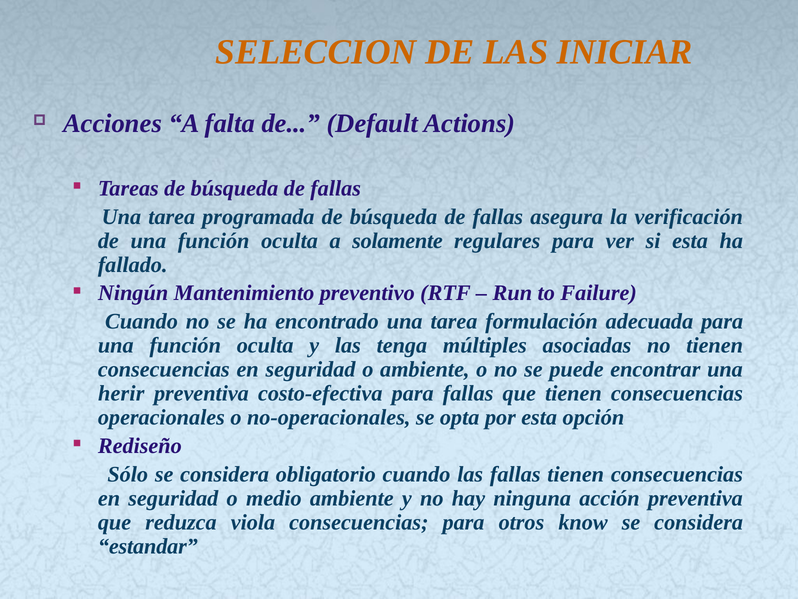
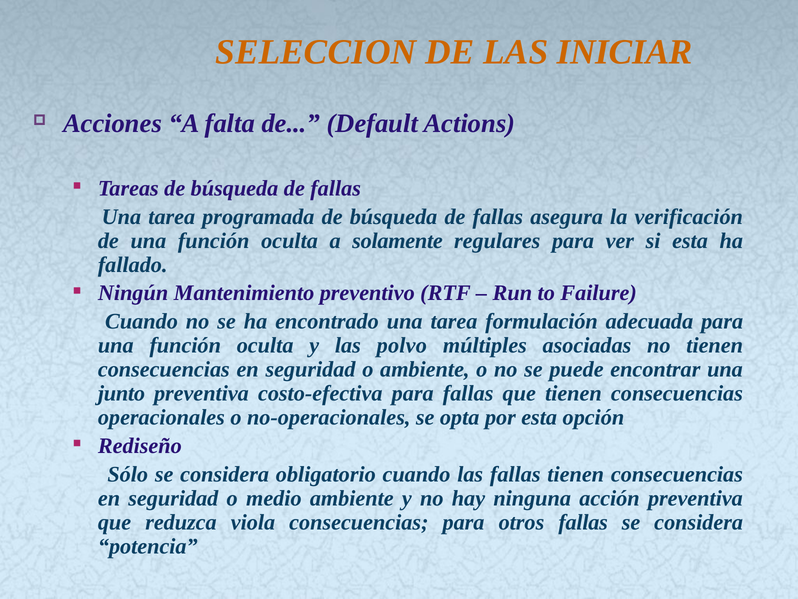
tenga: tenga -> polvo (402, 345)
herir: herir -> junto (121, 393)
otros know: know -> fallas (583, 522)
estandar: estandar -> potencia (148, 546)
